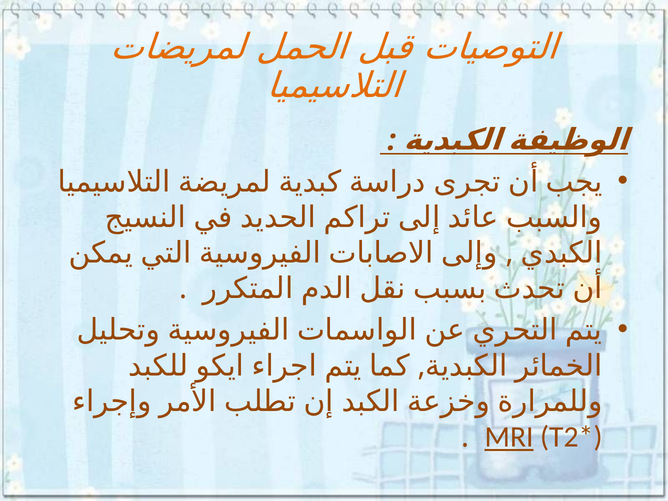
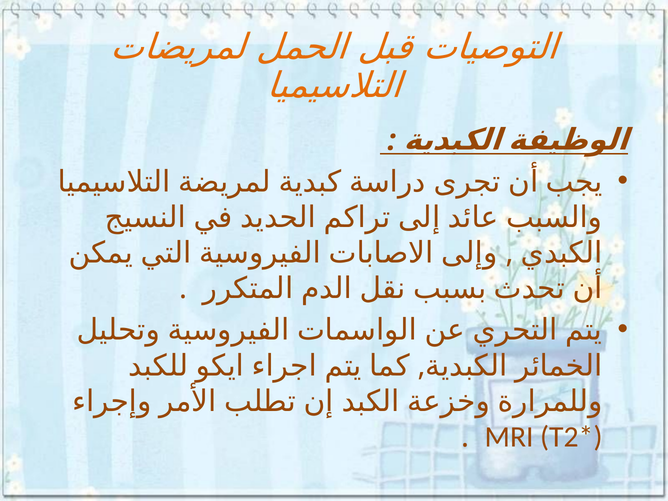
MRI underline: present -> none (509, 437)
